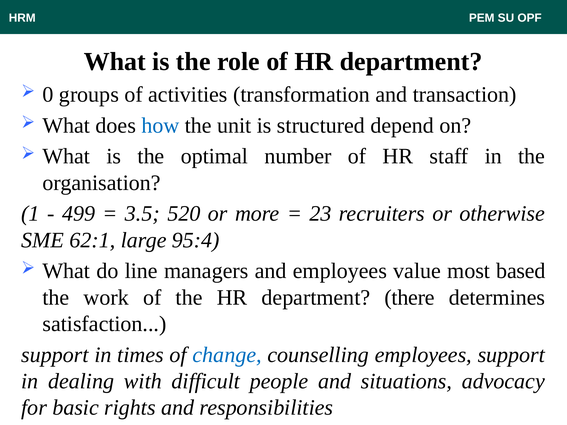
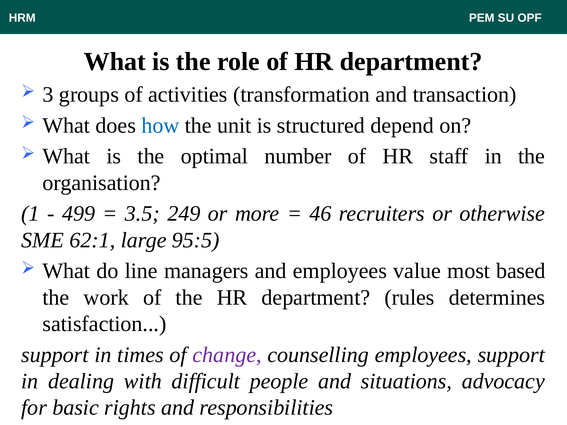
0: 0 -> 3 (48, 95)
520: 520 -> 249 (184, 214)
23: 23 -> 46 (320, 214)
95:4: 95:4 -> 95:5 (196, 240)
there: there -> rules (409, 298)
change colour: blue -> purple (227, 355)
